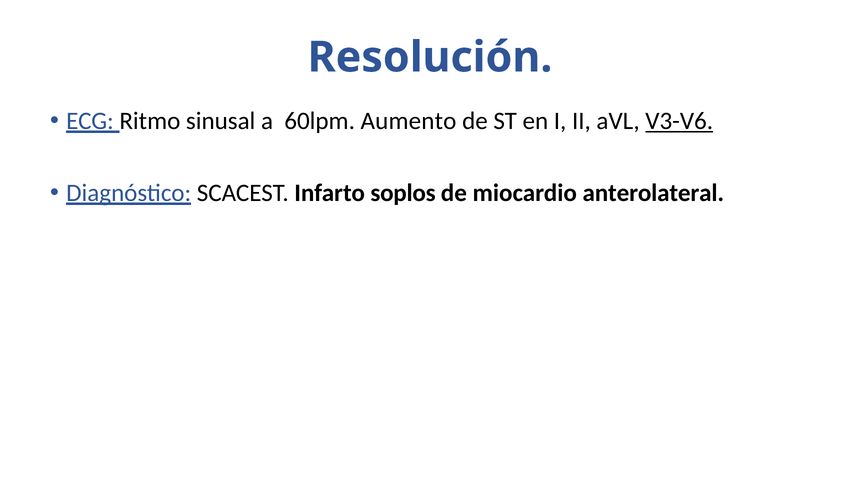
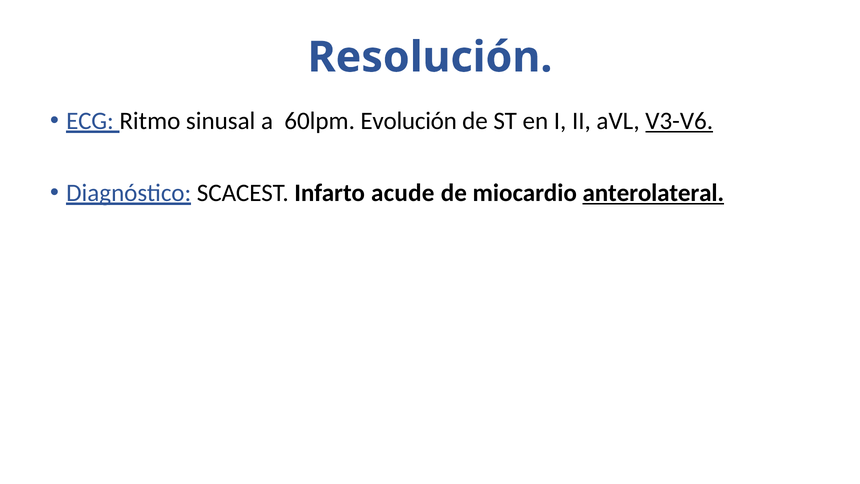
Aumento: Aumento -> Evolución (409, 121)
soplos: soplos -> acude (403, 193)
anterolateral underline: none -> present (653, 193)
